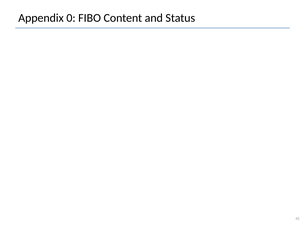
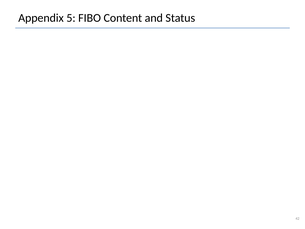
0: 0 -> 5 (71, 18)
